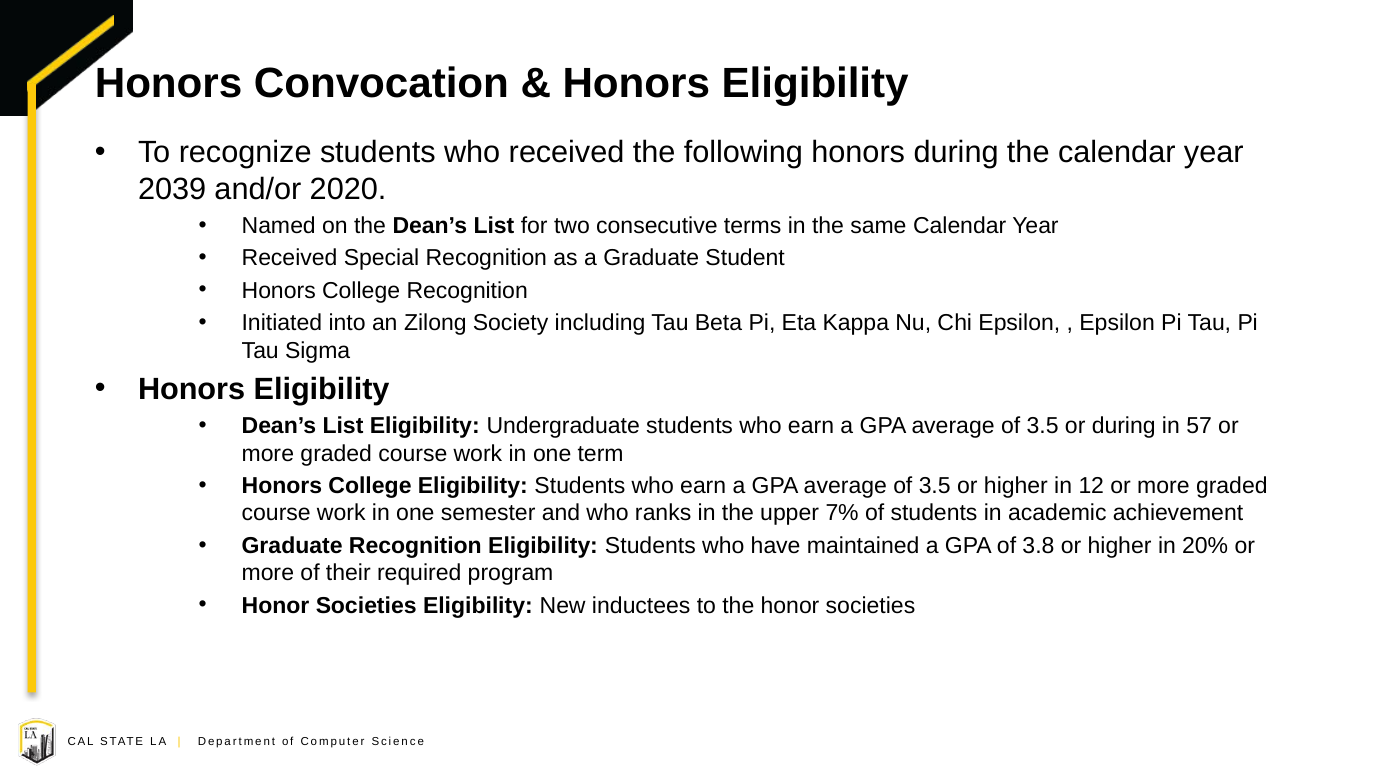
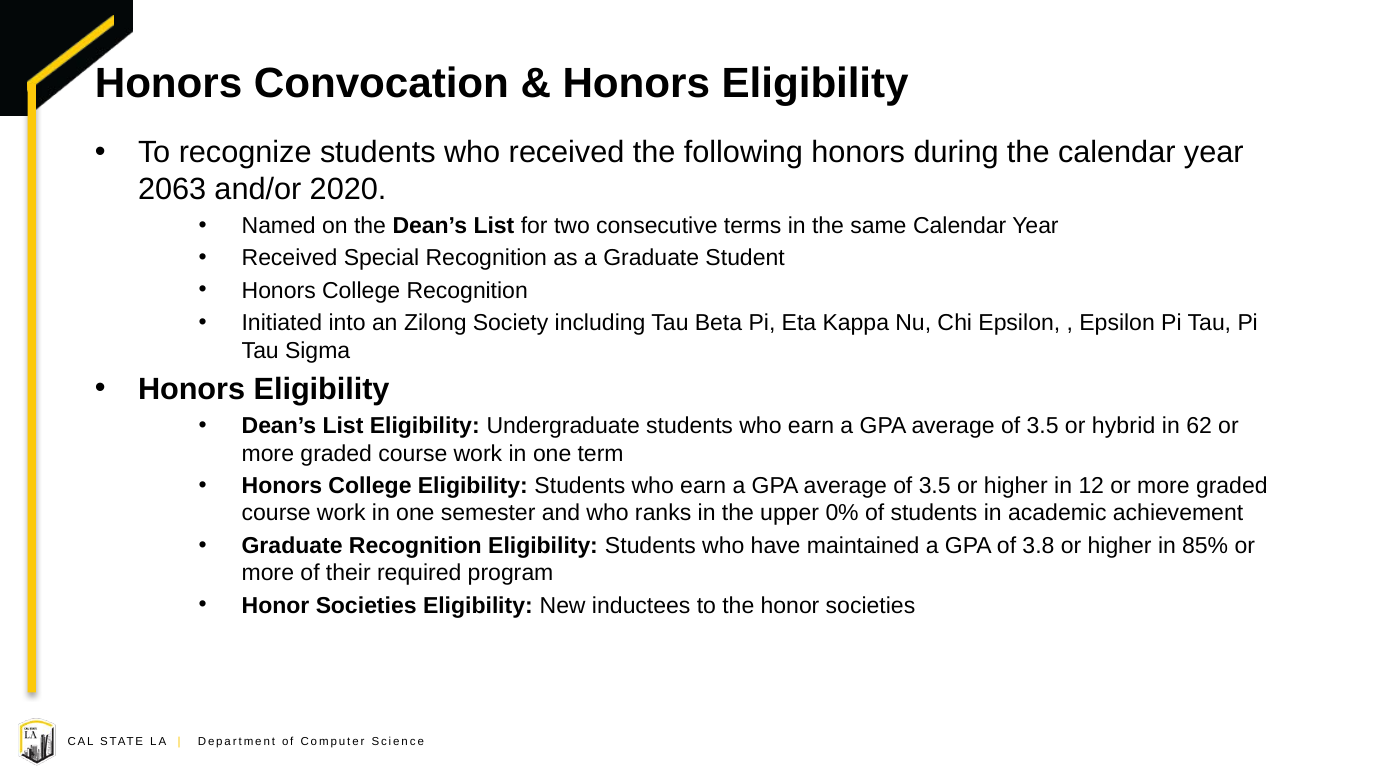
2039: 2039 -> 2063 (172, 189)
or during: during -> hybrid (1124, 425)
57: 57 -> 62 (1199, 425)
7%: 7% -> 0% (842, 513)
20%: 20% -> 85% (1205, 545)
